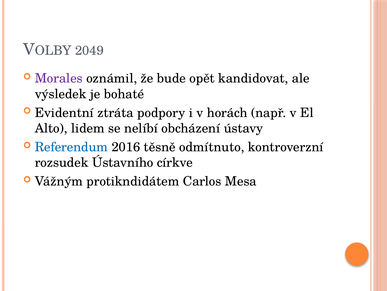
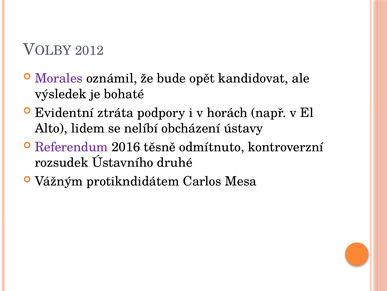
2049: 2049 -> 2012 (89, 51)
Referendum colour: blue -> purple (71, 147)
církve: církve -> druhé (175, 162)
